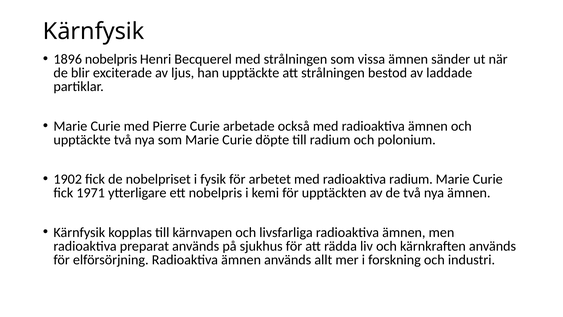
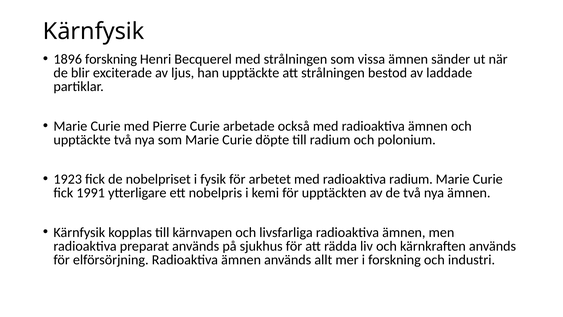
1896 nobelpris: nobelpris -> forskning (111, 59)
1902: 1902 -> 1923 (68, 179)
1971: 1971 -> 1991 (91, 193)
